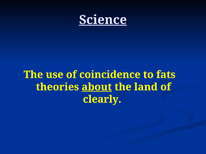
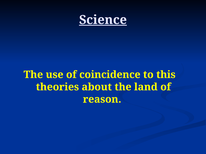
fats: fats -> this (166, 75)
about underline: present -> none (97, 87)
clearly: clearly -> reason (102, 100)
